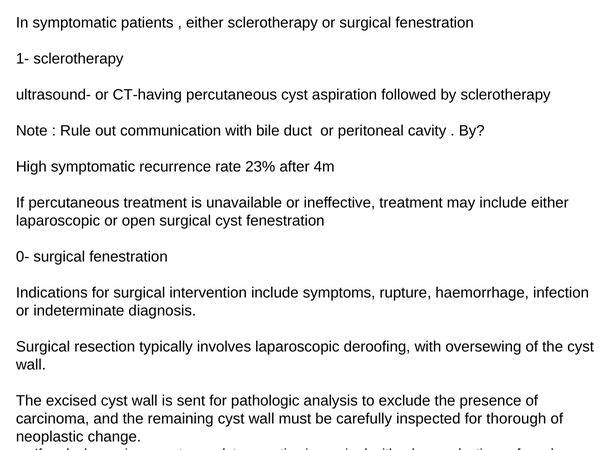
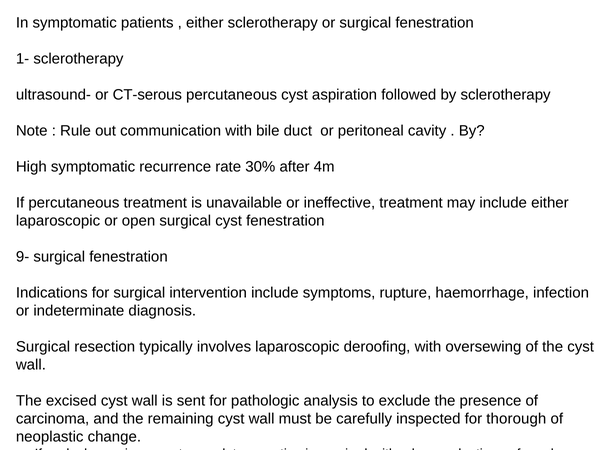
CT-having: CT-having -> CT-serous (147, 95)
23%: 23% -> 30% (260, 167)
0-: 0- -> 9- (23, 257)
